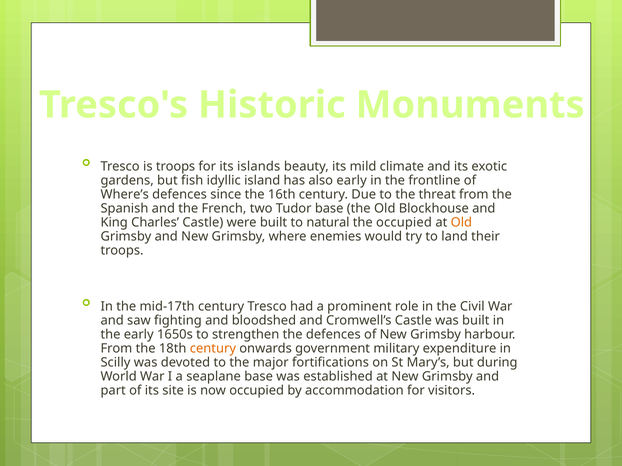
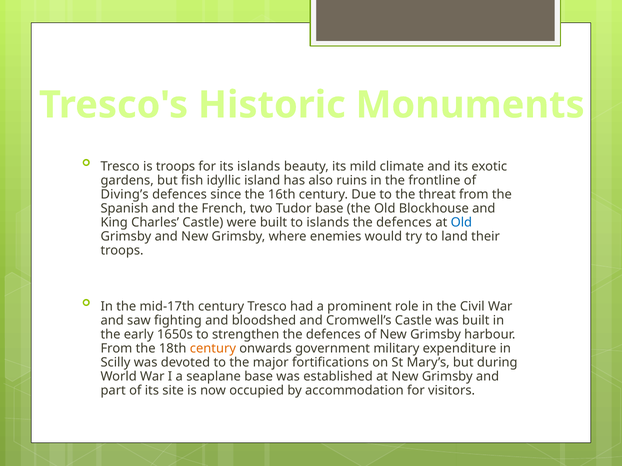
also early: early -> ruins (352, 181)
Where’s: Where’s -> Diving’s (125, 195)
to natural: natural -> islands (328, 223)
occupied: occupied -> defences (404, 223)
Old colour: orange -> blue (461, 223)
